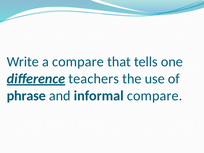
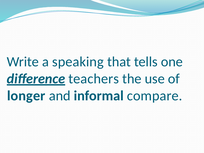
a compare: compare -> speaking (78, 62)
phrase: phrase -> longer (26, 96)
